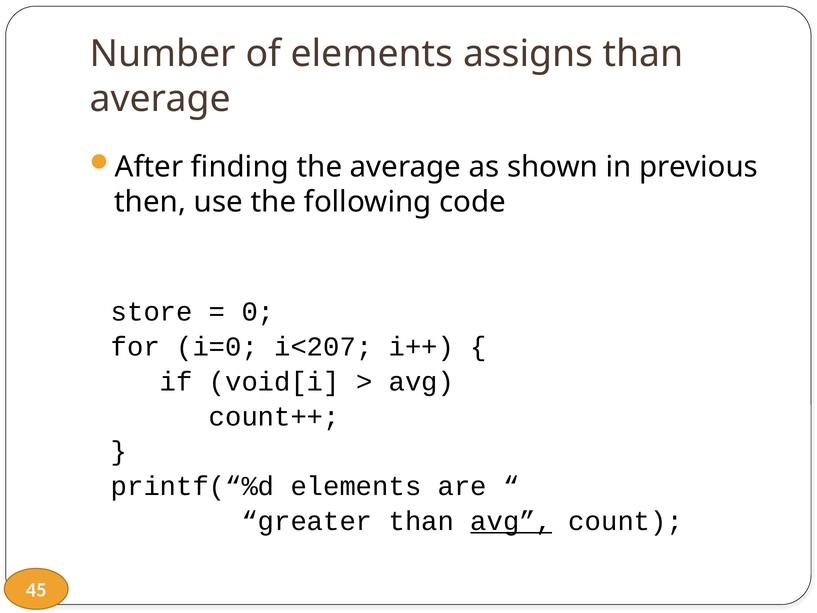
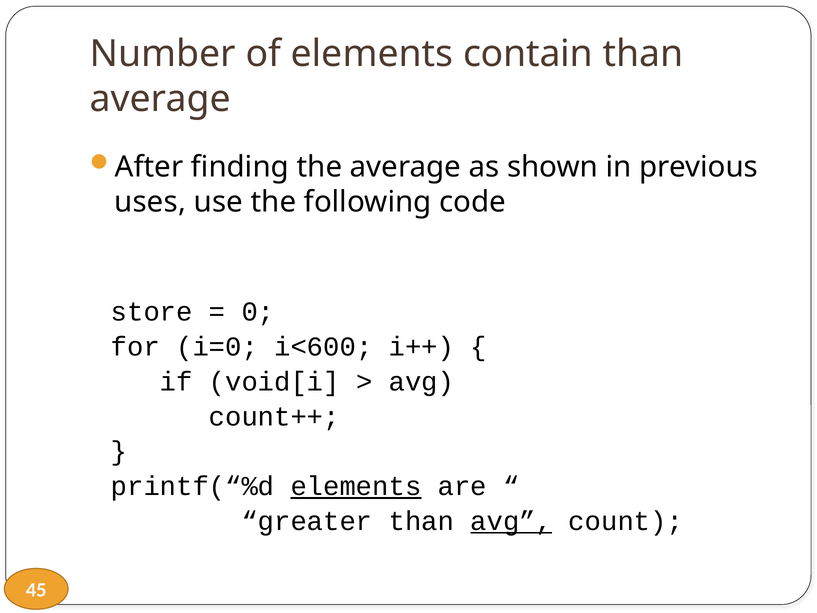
assigns: assigns -> contain (528, 54)
then: then -> uses (150, 202)
i<207: i<207 -> i<600 (323, 347)
elements underline: none -> present (356, 486)
